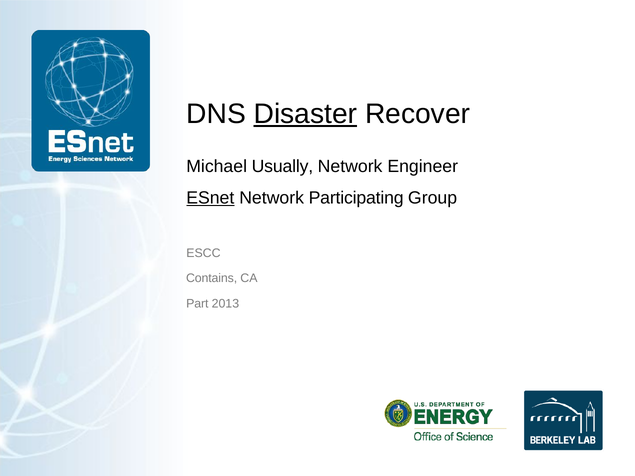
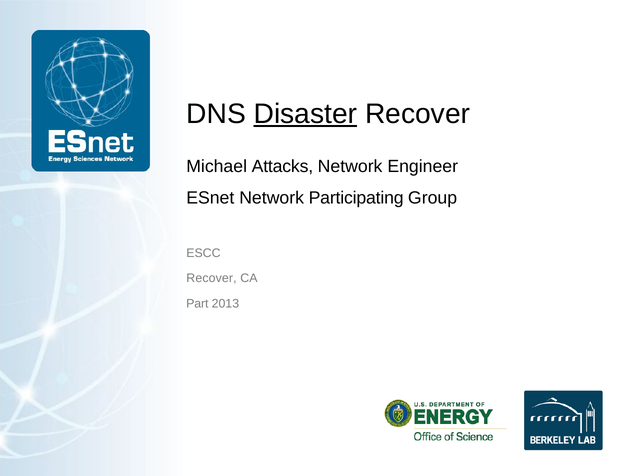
Usually: Usually -> Attacks (282, 166)
ESnet underline: present -> none (210, 198)
Contains: Contains -> Recover (211, 279)
